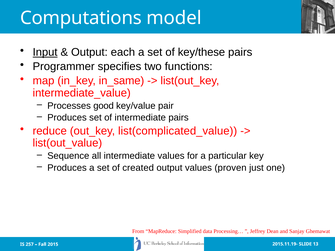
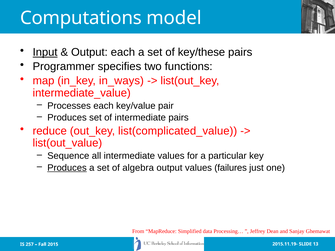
in_same: in_same -> in_ways (121, 81)
Processes good: good -> each (103, 106)
Produces underline: none -> present (67, 168)
created: created -> algebra (138, 168)
proven: proven -> failures (231, 168)
